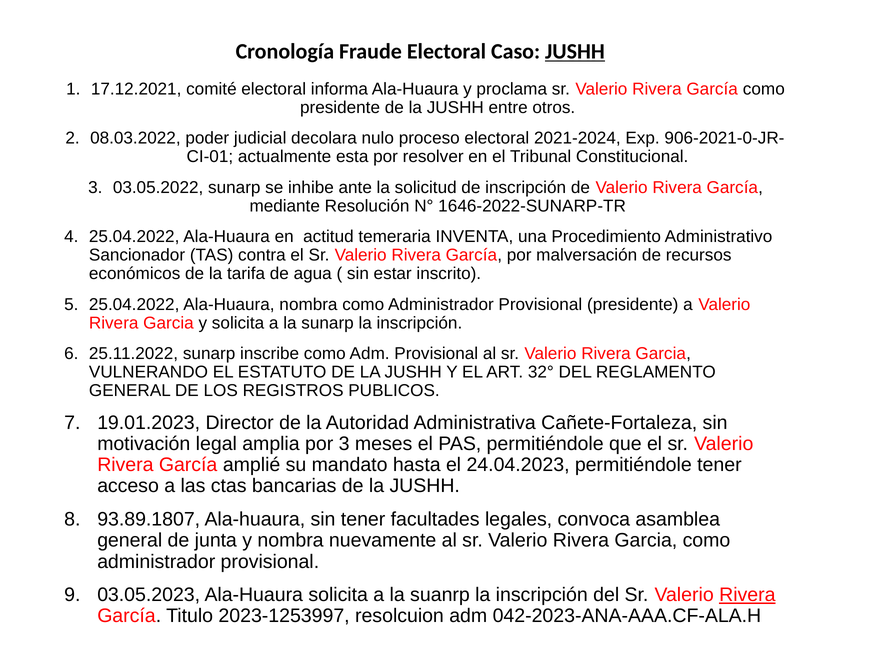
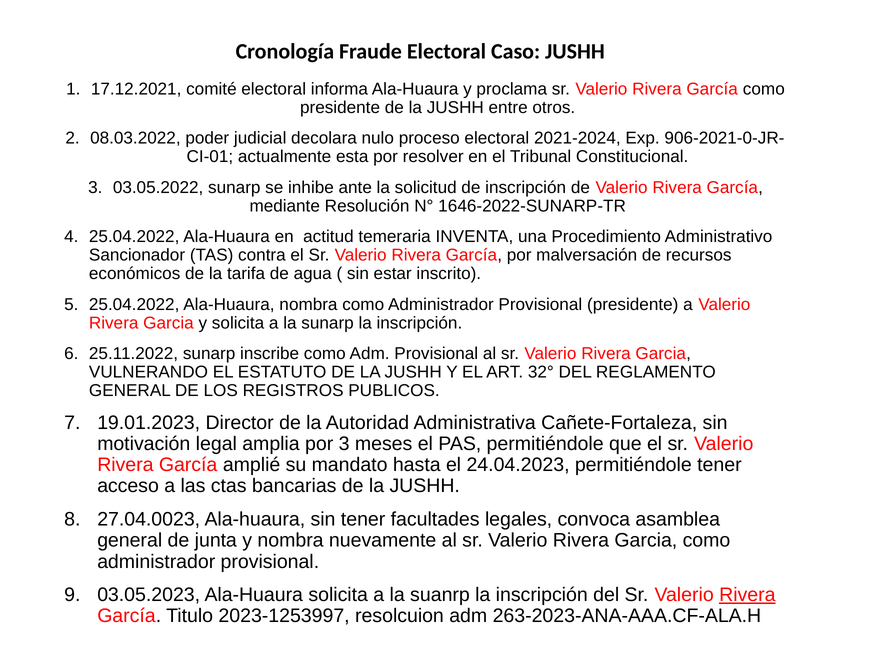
JUSHH underline: present -> none (575, 52)
93.89.1807: 93.89.1807 -> 27.04.0023 (149, 519)
042-2023-ANA-AAA.CF-ALA.H: 042-2023-ANA-AAA.CF-ALA.H -> 263-2023-ANA-AAA.CF-ALA.H (627, 616)
